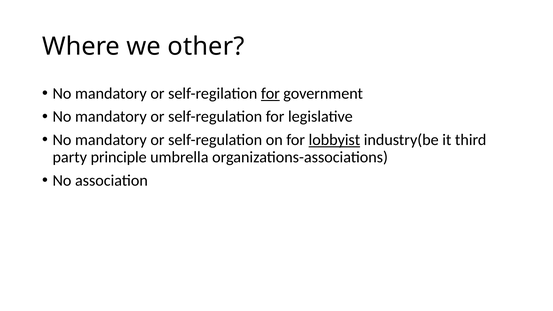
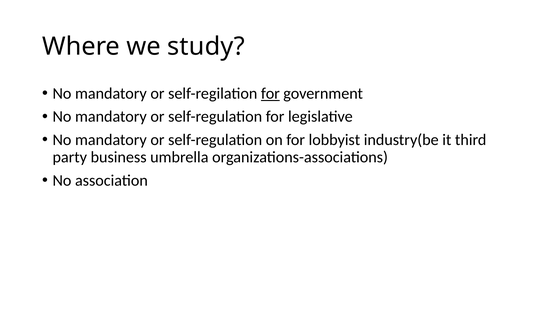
other: other -> study (206, 46)
lobbyist underline: present -> none (334, 140)
principle: principle -> business (119, 157)
